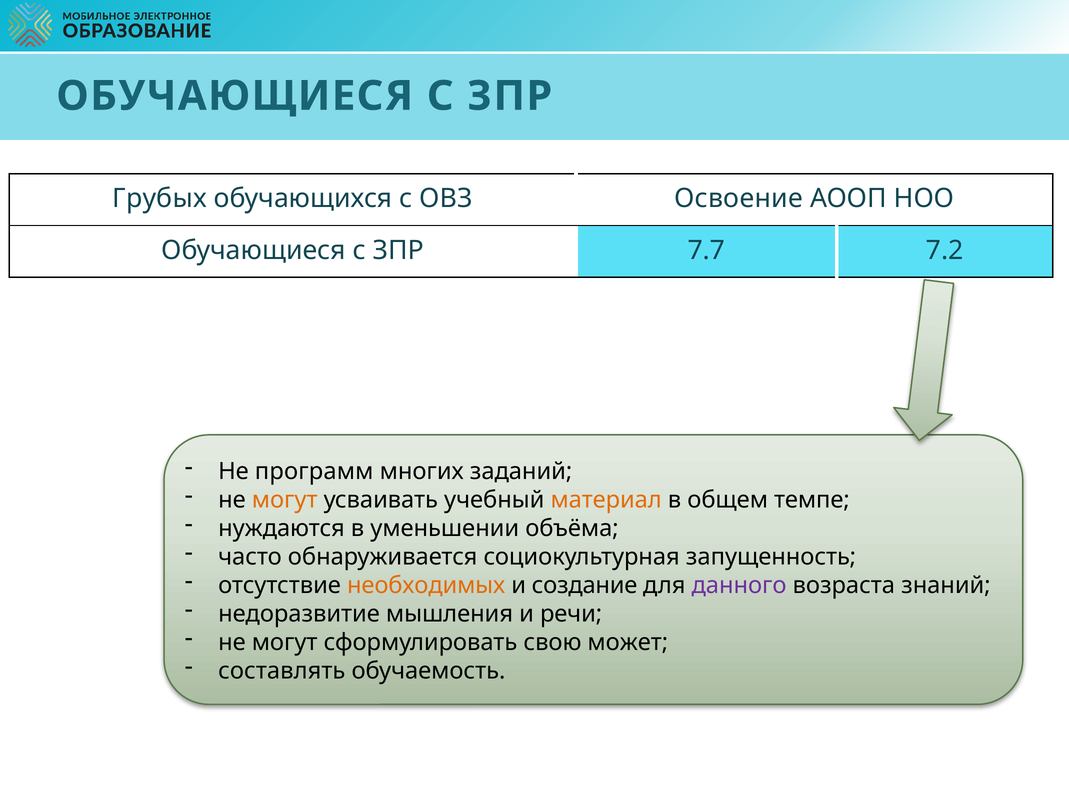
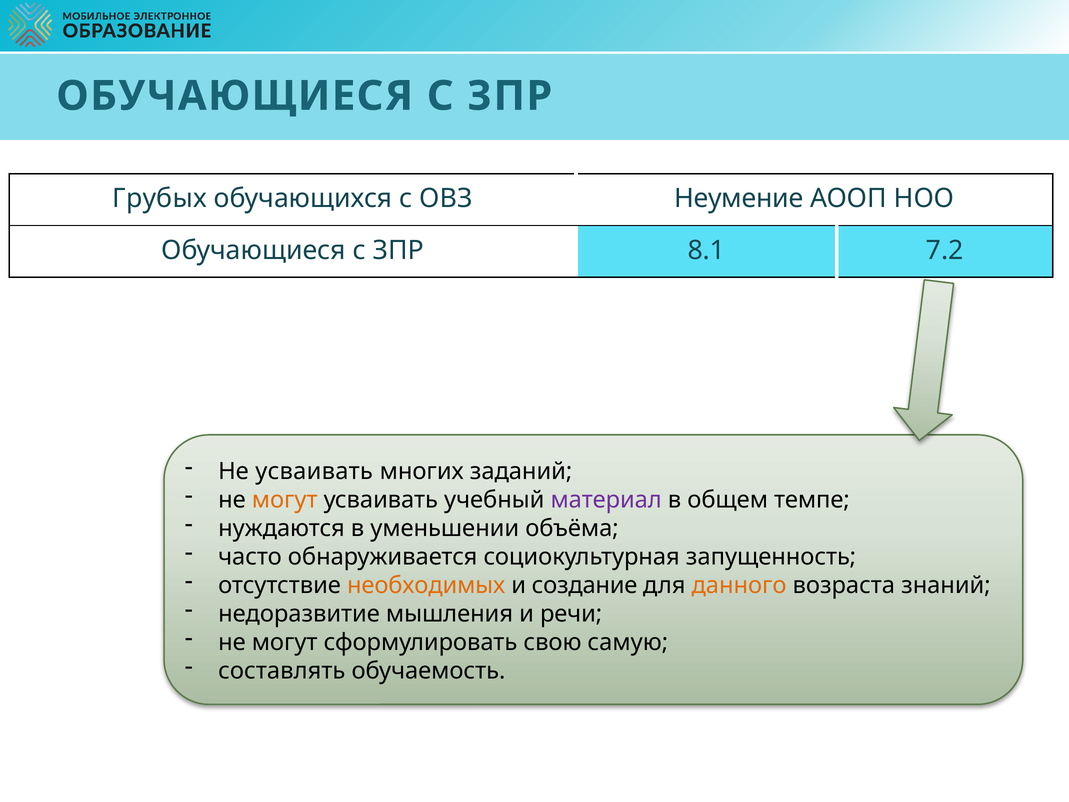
Освоение: Освоение -> Неумение (739, 199)
7.7: 7.7 -> 8.1 (706, 250)
Не программ: программ -> усваивать (314, 471)
материал colour: orange -> purple (606, 500)
данного colour: purple -> orange (739, 585)
может: может -> самую (628, 642)
